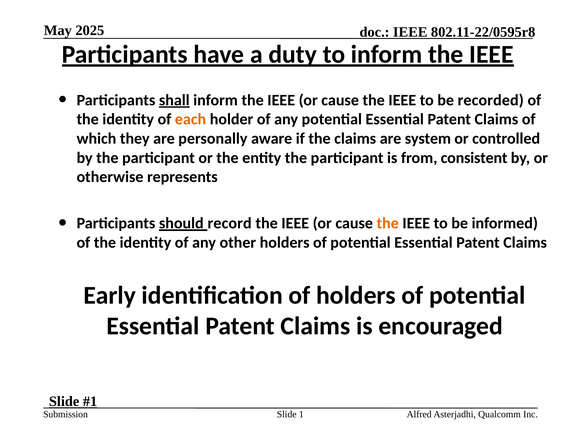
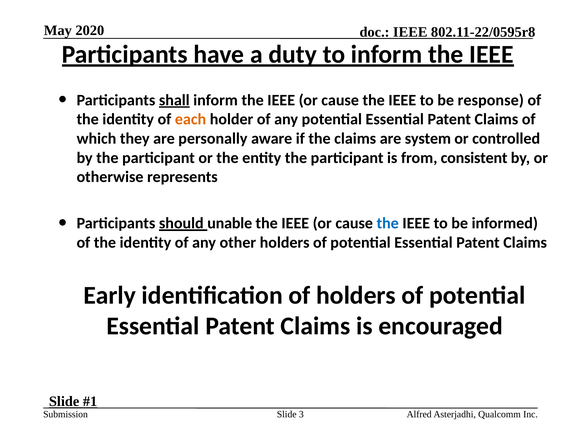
2025: 2025 -> 2020 (90, 31)
recorded: recorded -> response (491, 100)
record: record -> unable (230, 223)
the colour: orange -> blue (388, 223)
1: 1 -> 3 (301, 414)
